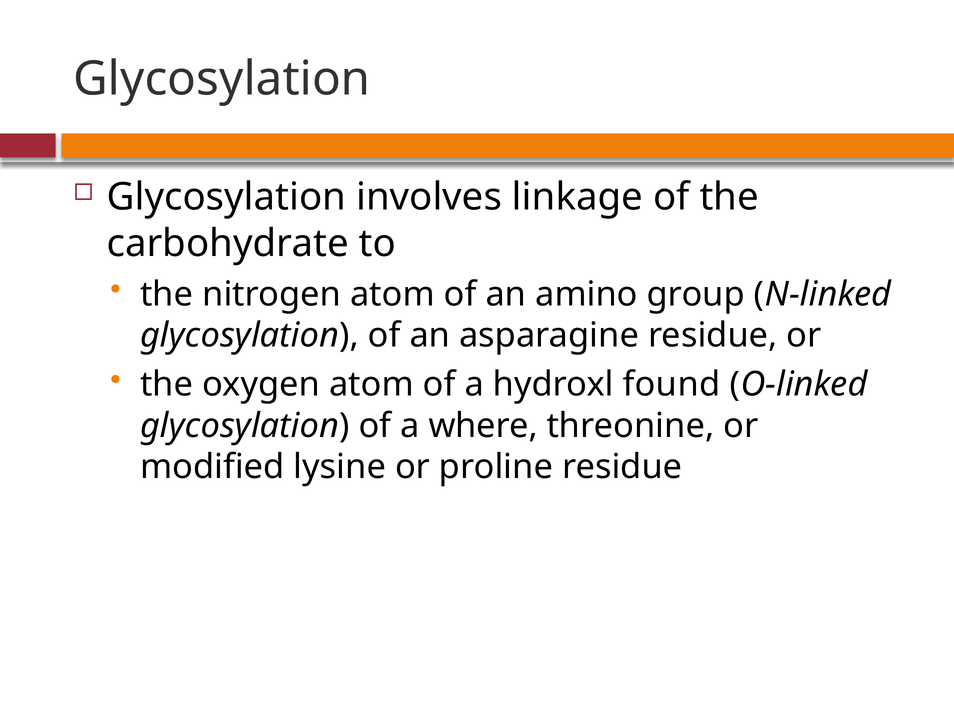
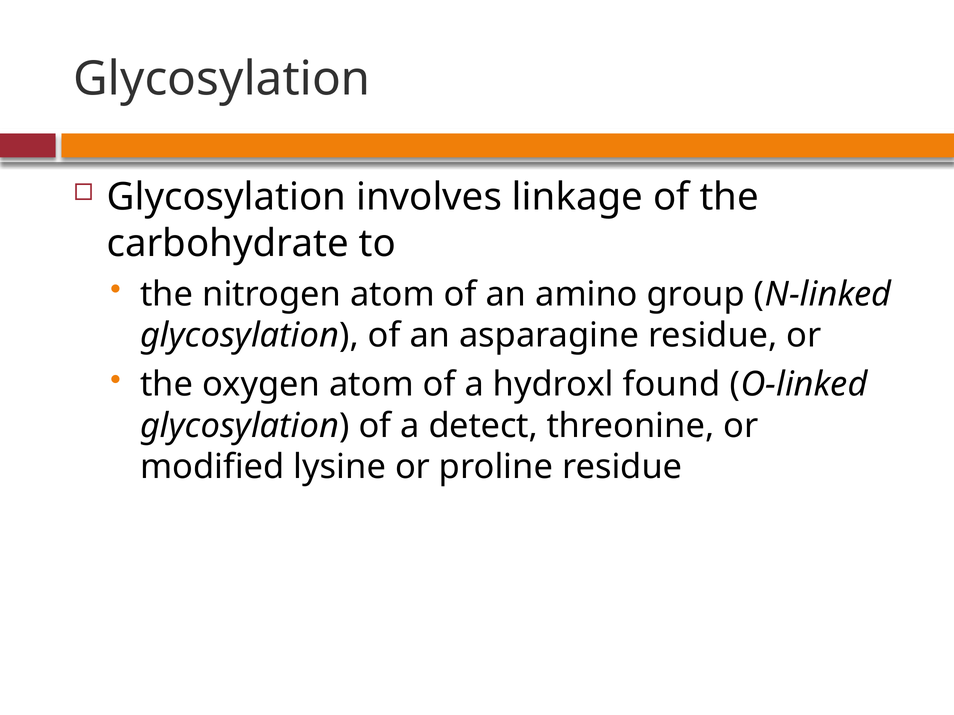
where: where -> detect (483, 426)
